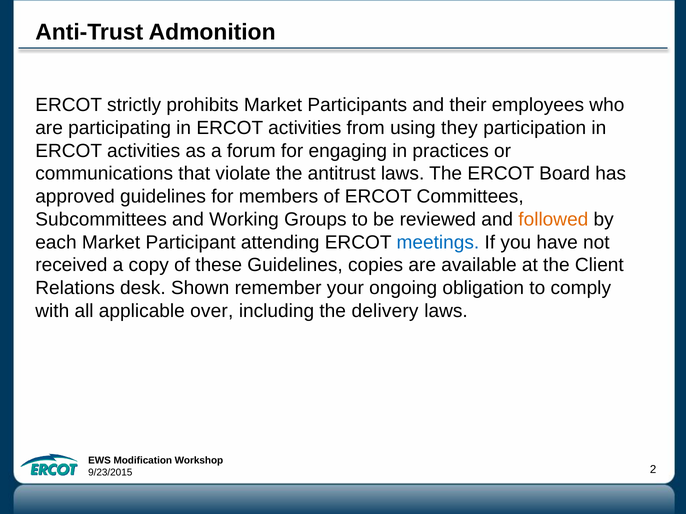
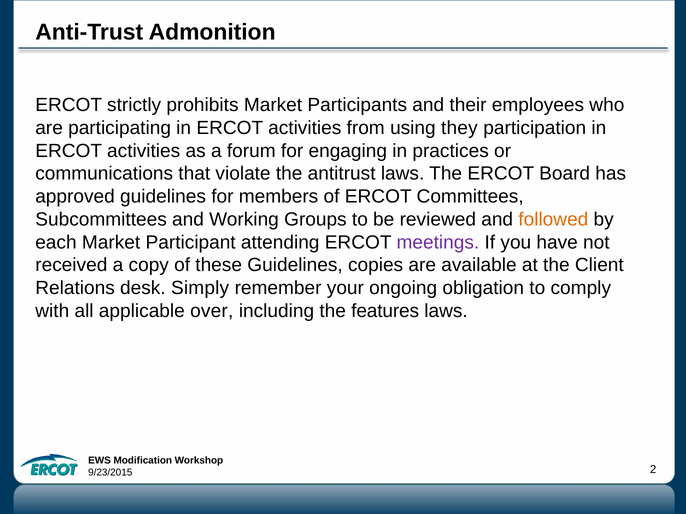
meetings colour: blue -> purple (438, 243)
Shown: Shown -> Simply (200, 288)
delivery: delivery -> features (385, 311)
